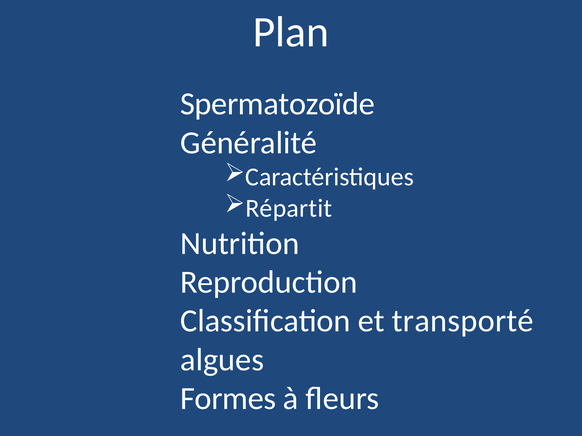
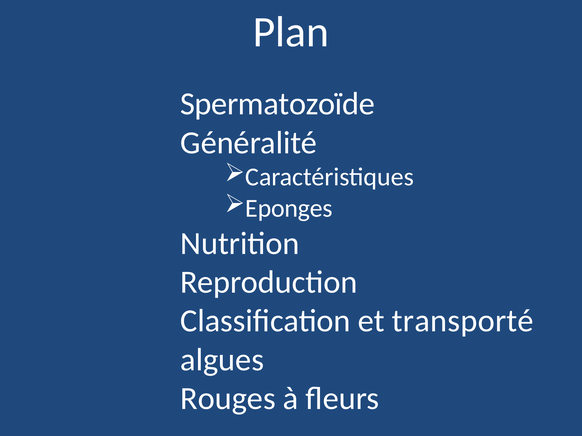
Répartit: Répartit -> Eponges (289, 208)
Formes: Formes -> Rouges (228, 399)
